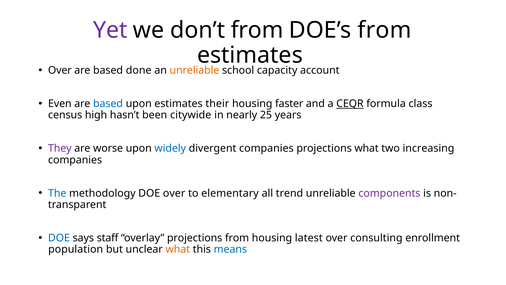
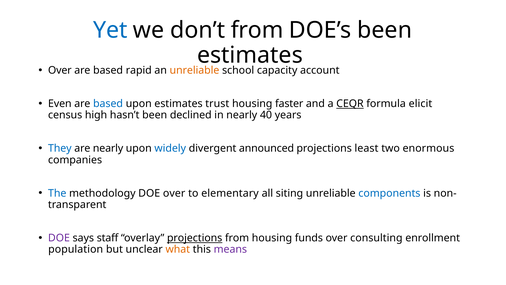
Yet colour: purple -> blue (110, 30)
DOE’s from: from -> been (385, 30)
done: done -> rapid (139, 70)
their: their -> trust (217, 104)
class: class -> elicit (420, 104)
citywide: citywide -> declined (191, 115)
25: 25 -> 40 (266, 115)
They colour: purple -> blue (60, 148)
are worse: worse -> nearly (108, 148)
divergent companies: companies -> announced (266, 148)
projections what: what -> least (366, 148)
increasing: increasing -> enormous (428, 148)
trend: trend -> siting (289, 193)
components colour: purple -> blue (389, 193)
DOE colour: blue -> purple (59, 238)
projections underline: none -> present (195, 238)
latest: latest -> funds (309, 238)
means colour: blue -> purple (230, 249)
